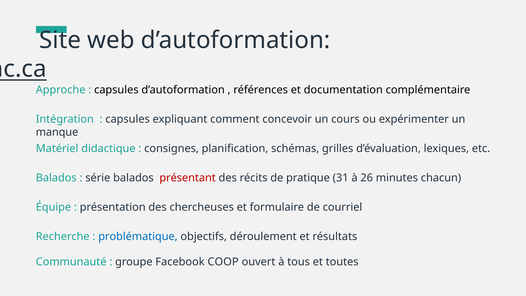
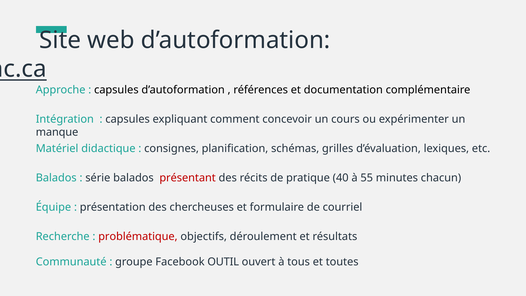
31: 31 -> 40 (341, 178)
26: 26 -> 55 (367, 178)
problématique colour: blue -> red (138, 236)
COOP: COOP -> OUTIL (223, 262)
